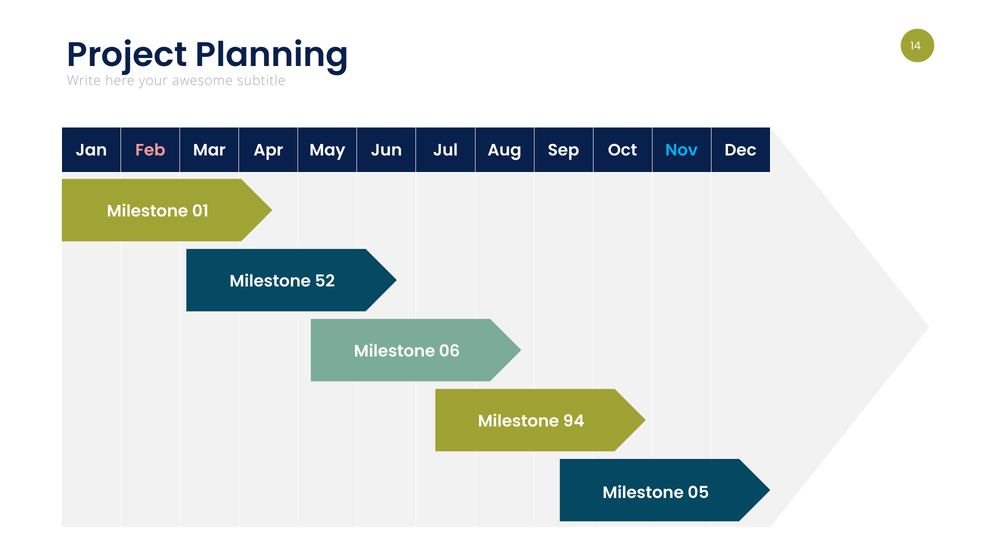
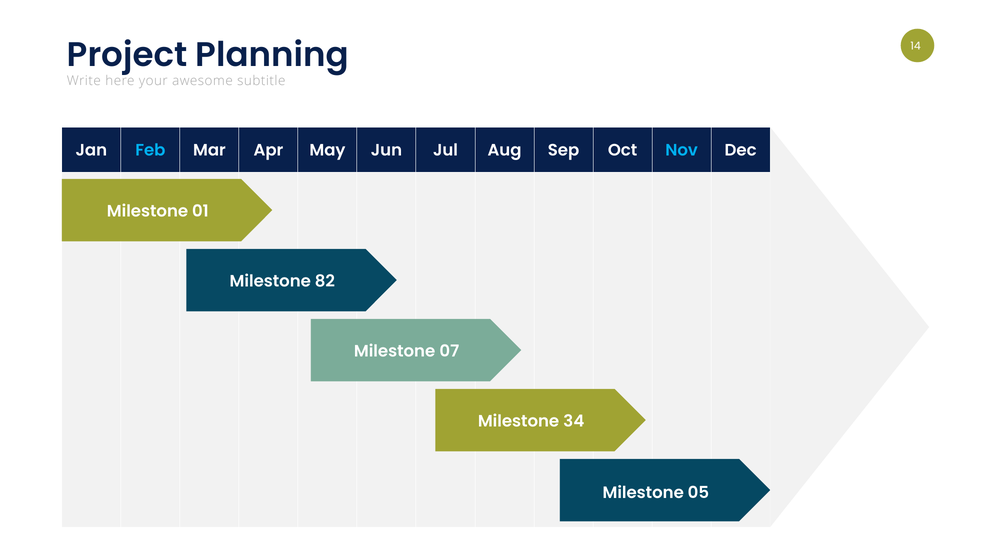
Feb colour: pink -> light blue (150, 150)
52: 52 -> 82 (325, 281)
06: 06 -> 07 (449, 351)
94: 94 -> 34 (574, 421)
